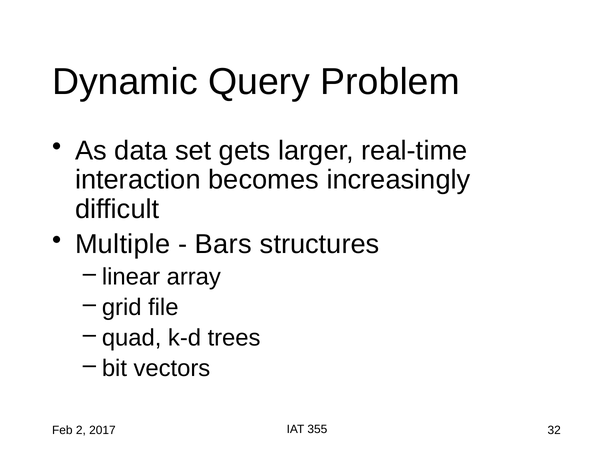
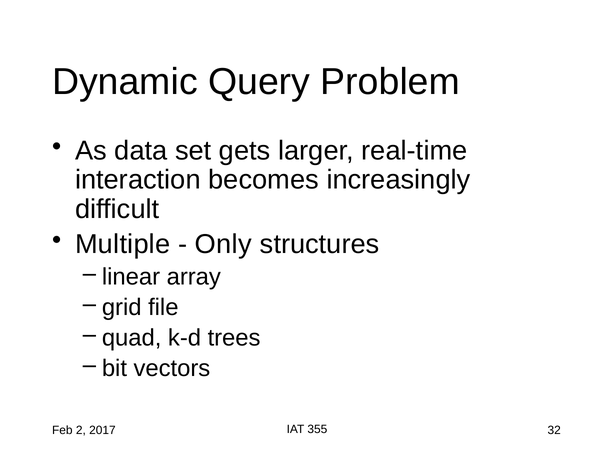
Bars: Bars -> Only (223, 244)
